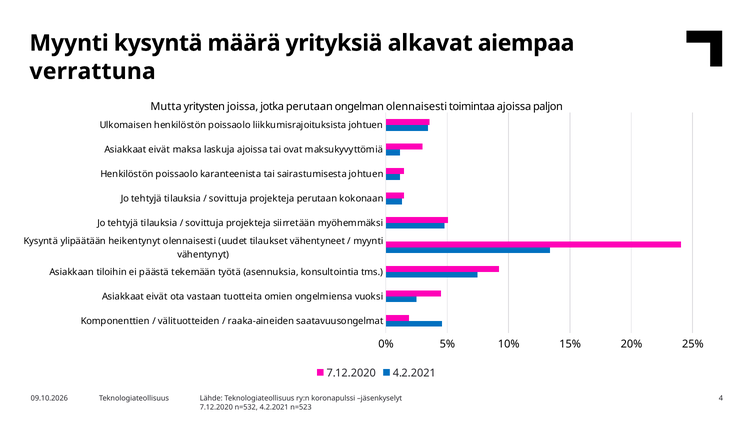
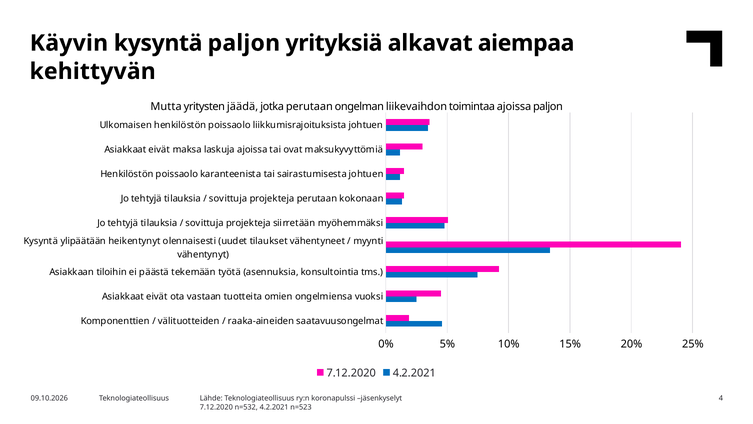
Myynti: Myynti -> Käyvin (69, 43)
kysyntä määrä: määrä -> paljon (244, 43)
verrattuna: verrattuna -> kehittyvän (93, 71)
joissa: joissa -> jäädä (243, 106)
ongelman olennaisesti: olennaisesti -> liikevaihdon (417, 106)
